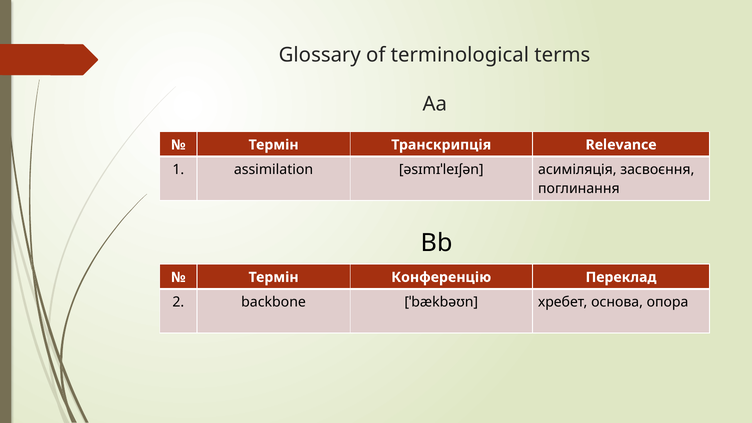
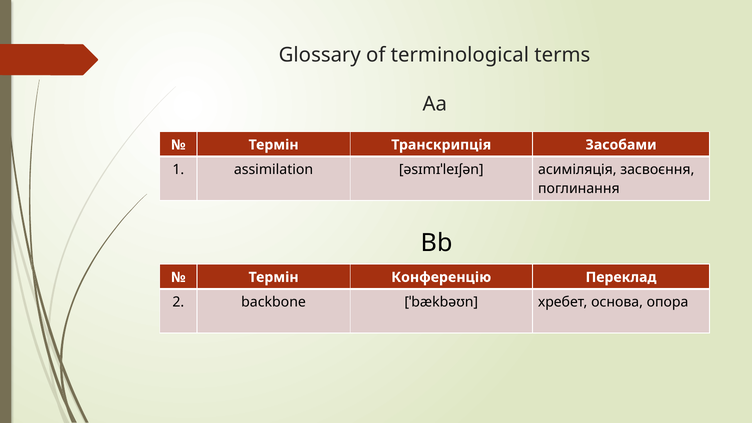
Relevance: Relevance -> Засобами (621, 145)
